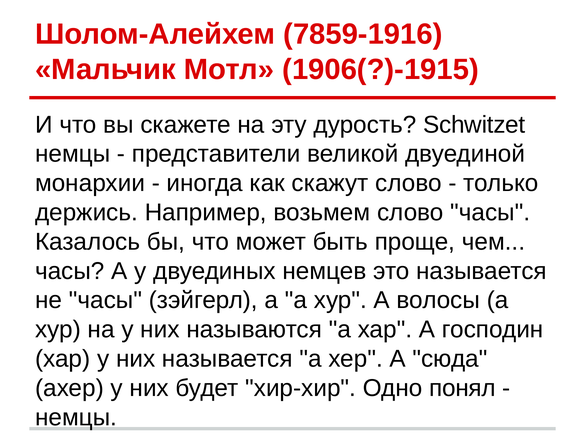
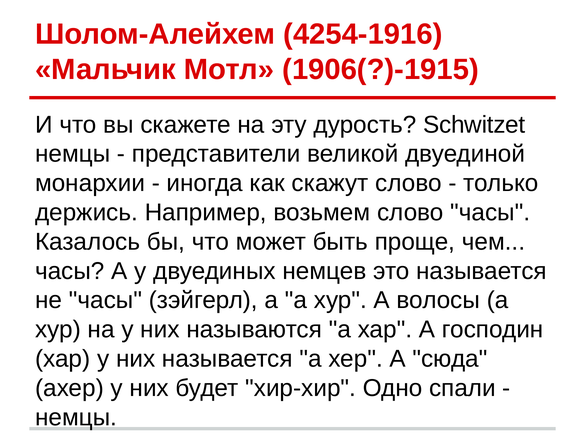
7859-1916: 7859-1916 -> 4254-1916 (363, 34)
понял: понял -> спали (462, 388)
